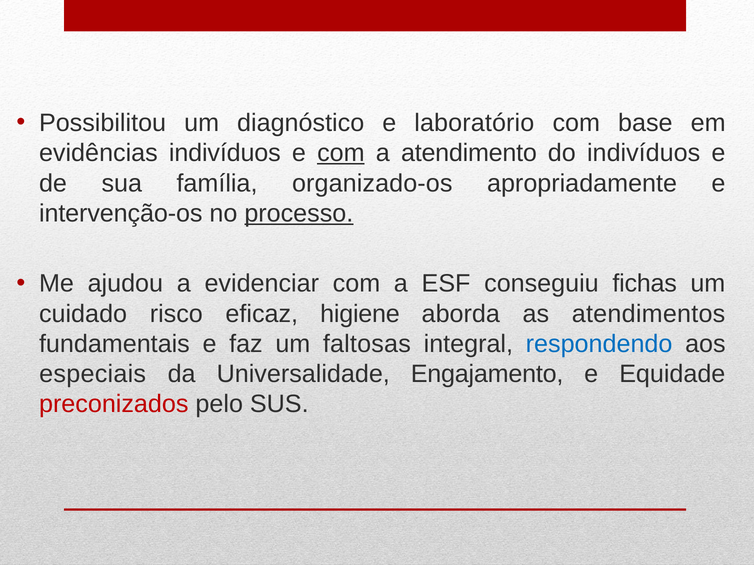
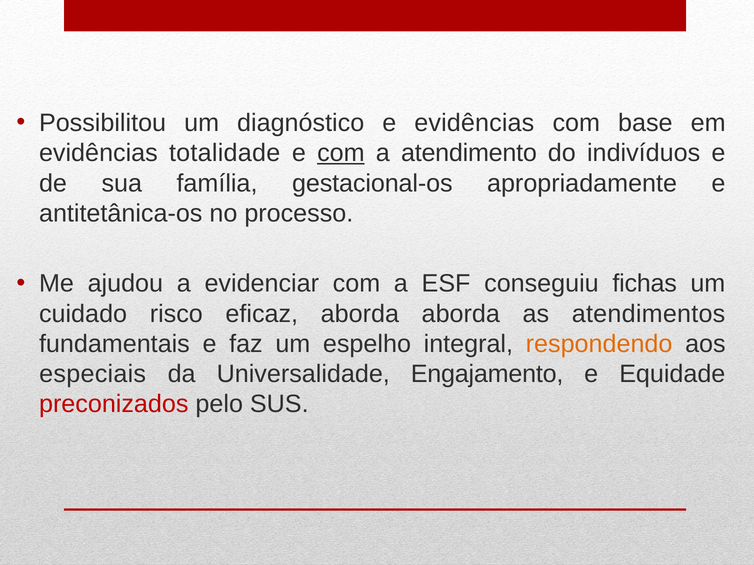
e laboratório: laboratório -> evidências (474, 123)
evidências indivíduos: indivíduos -> totalidade (225, 153)
organizado-os: organizado-os -> gestacional-os (372, 183)
intervenção-os: intervenção-os -> antitetânica-os (121, 214)
processo underline: present -> none (299, 214)
eficaz higiene: higiene -> aborda (360, 314)
faltosas: faltosas -> espelho (367, 344)
respondendo colour: blue -> orange (599, 344)
